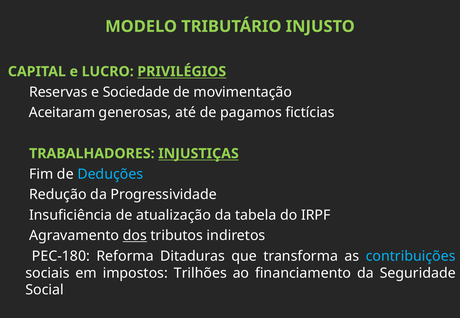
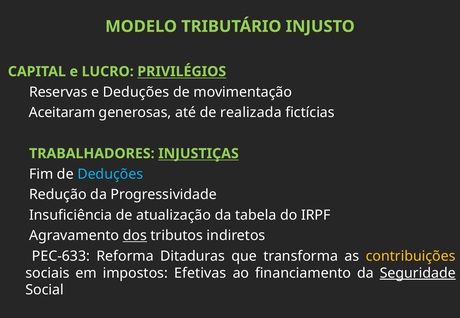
e Sociedade: Sociedade -> Deduções (136, 92)
pagamos: pagamos -> realizada (251, 113)
PEC-180: PEC-180 -> PEC-633 (61, 256)
contribuições colour: light blue -> yellow (411, 256)
Trilhões: Trilhões -> Efetivas (200, 273)
Seguridade underline: none -> present (418, 273)
